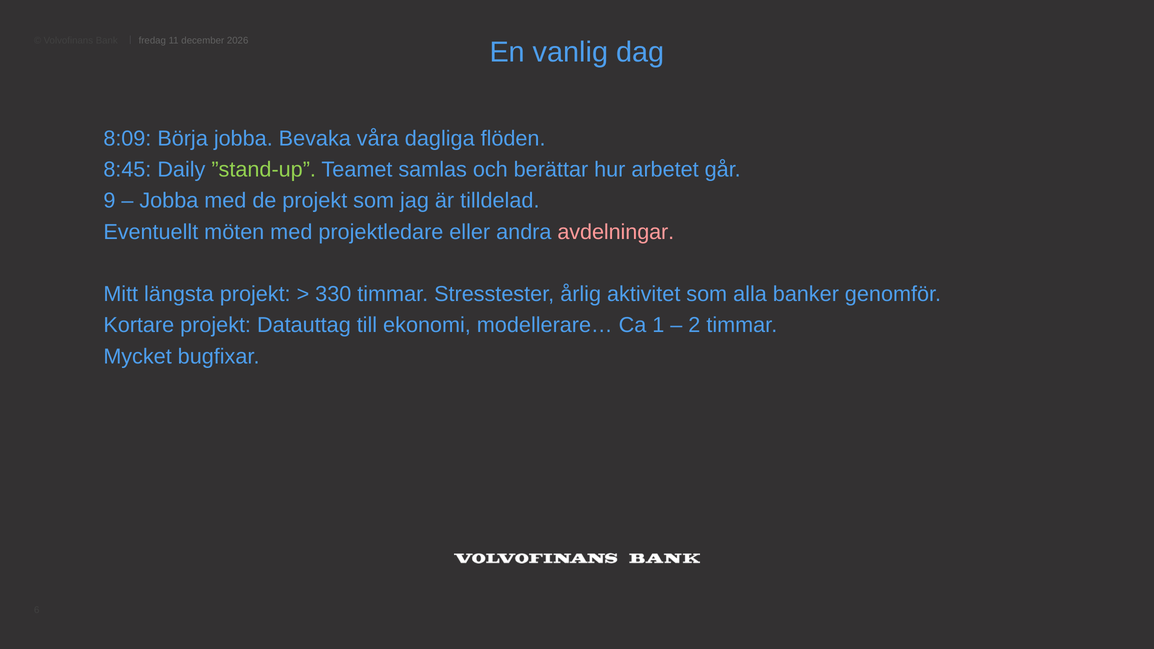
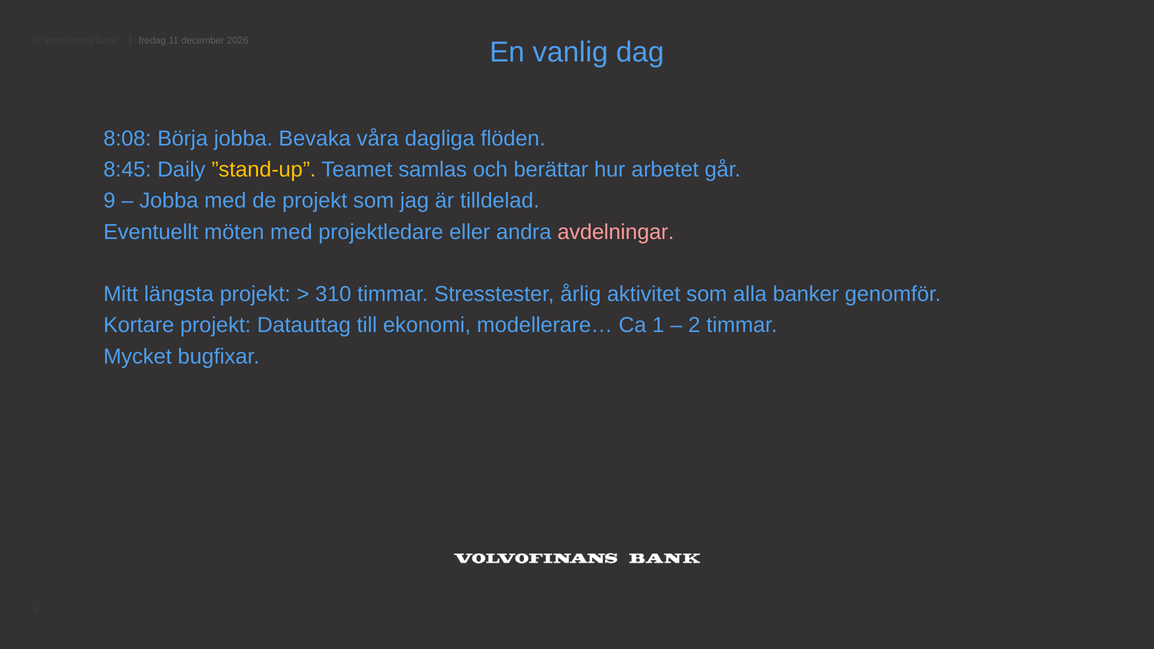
8:09: 8:09 -> 8:08 (127, 139)
”stand-up colour: light green -> yellow (264, 170)
330: 330 -> 310 (333, 294)
